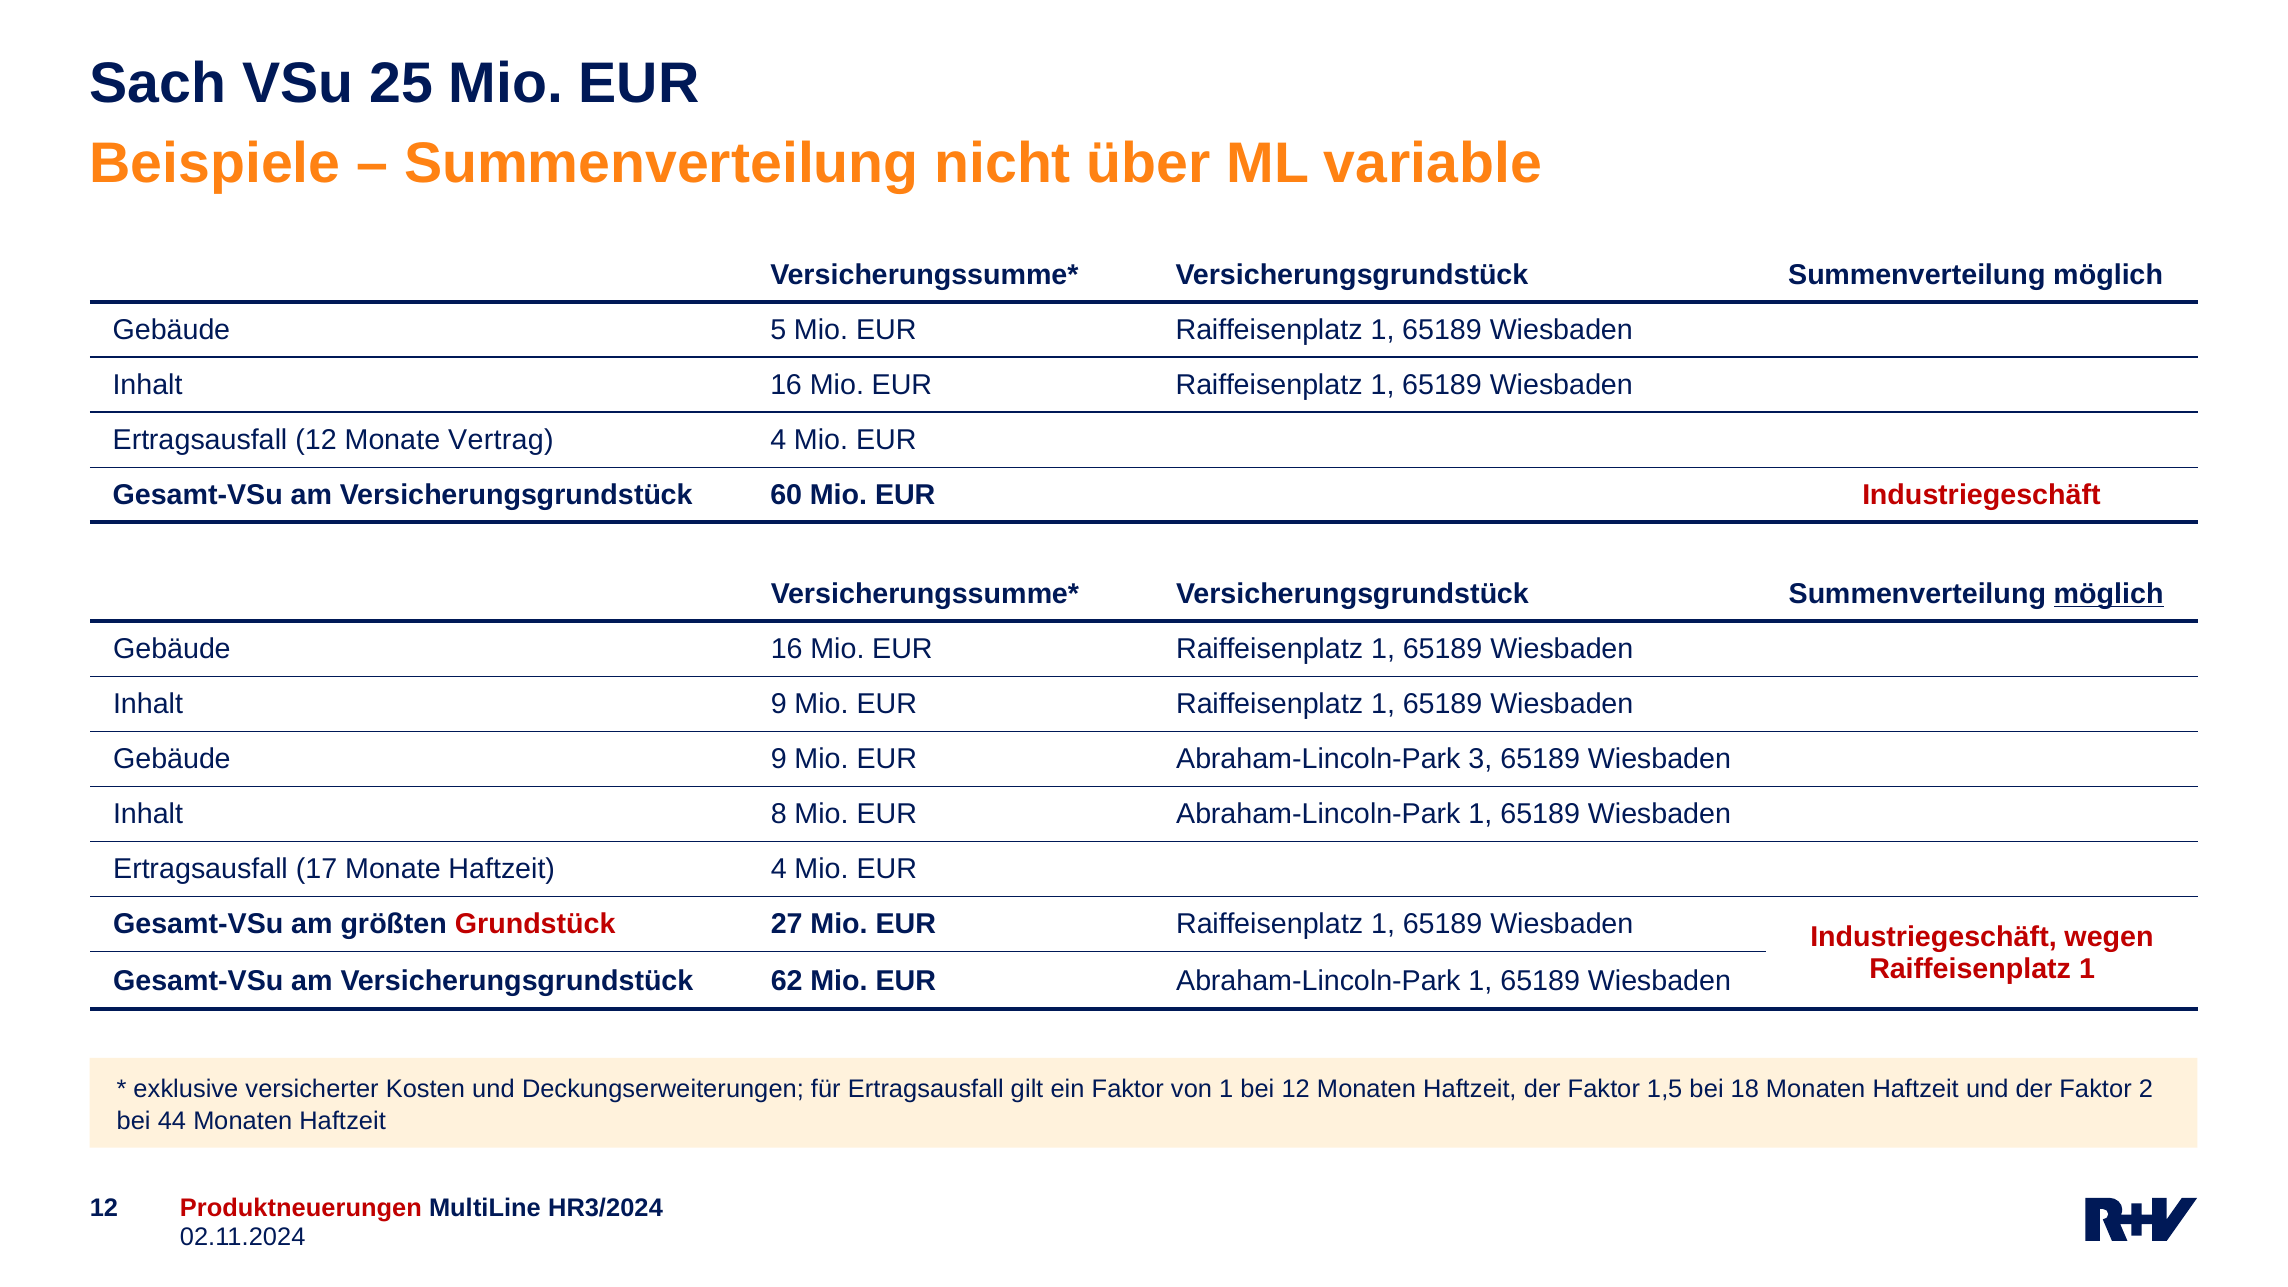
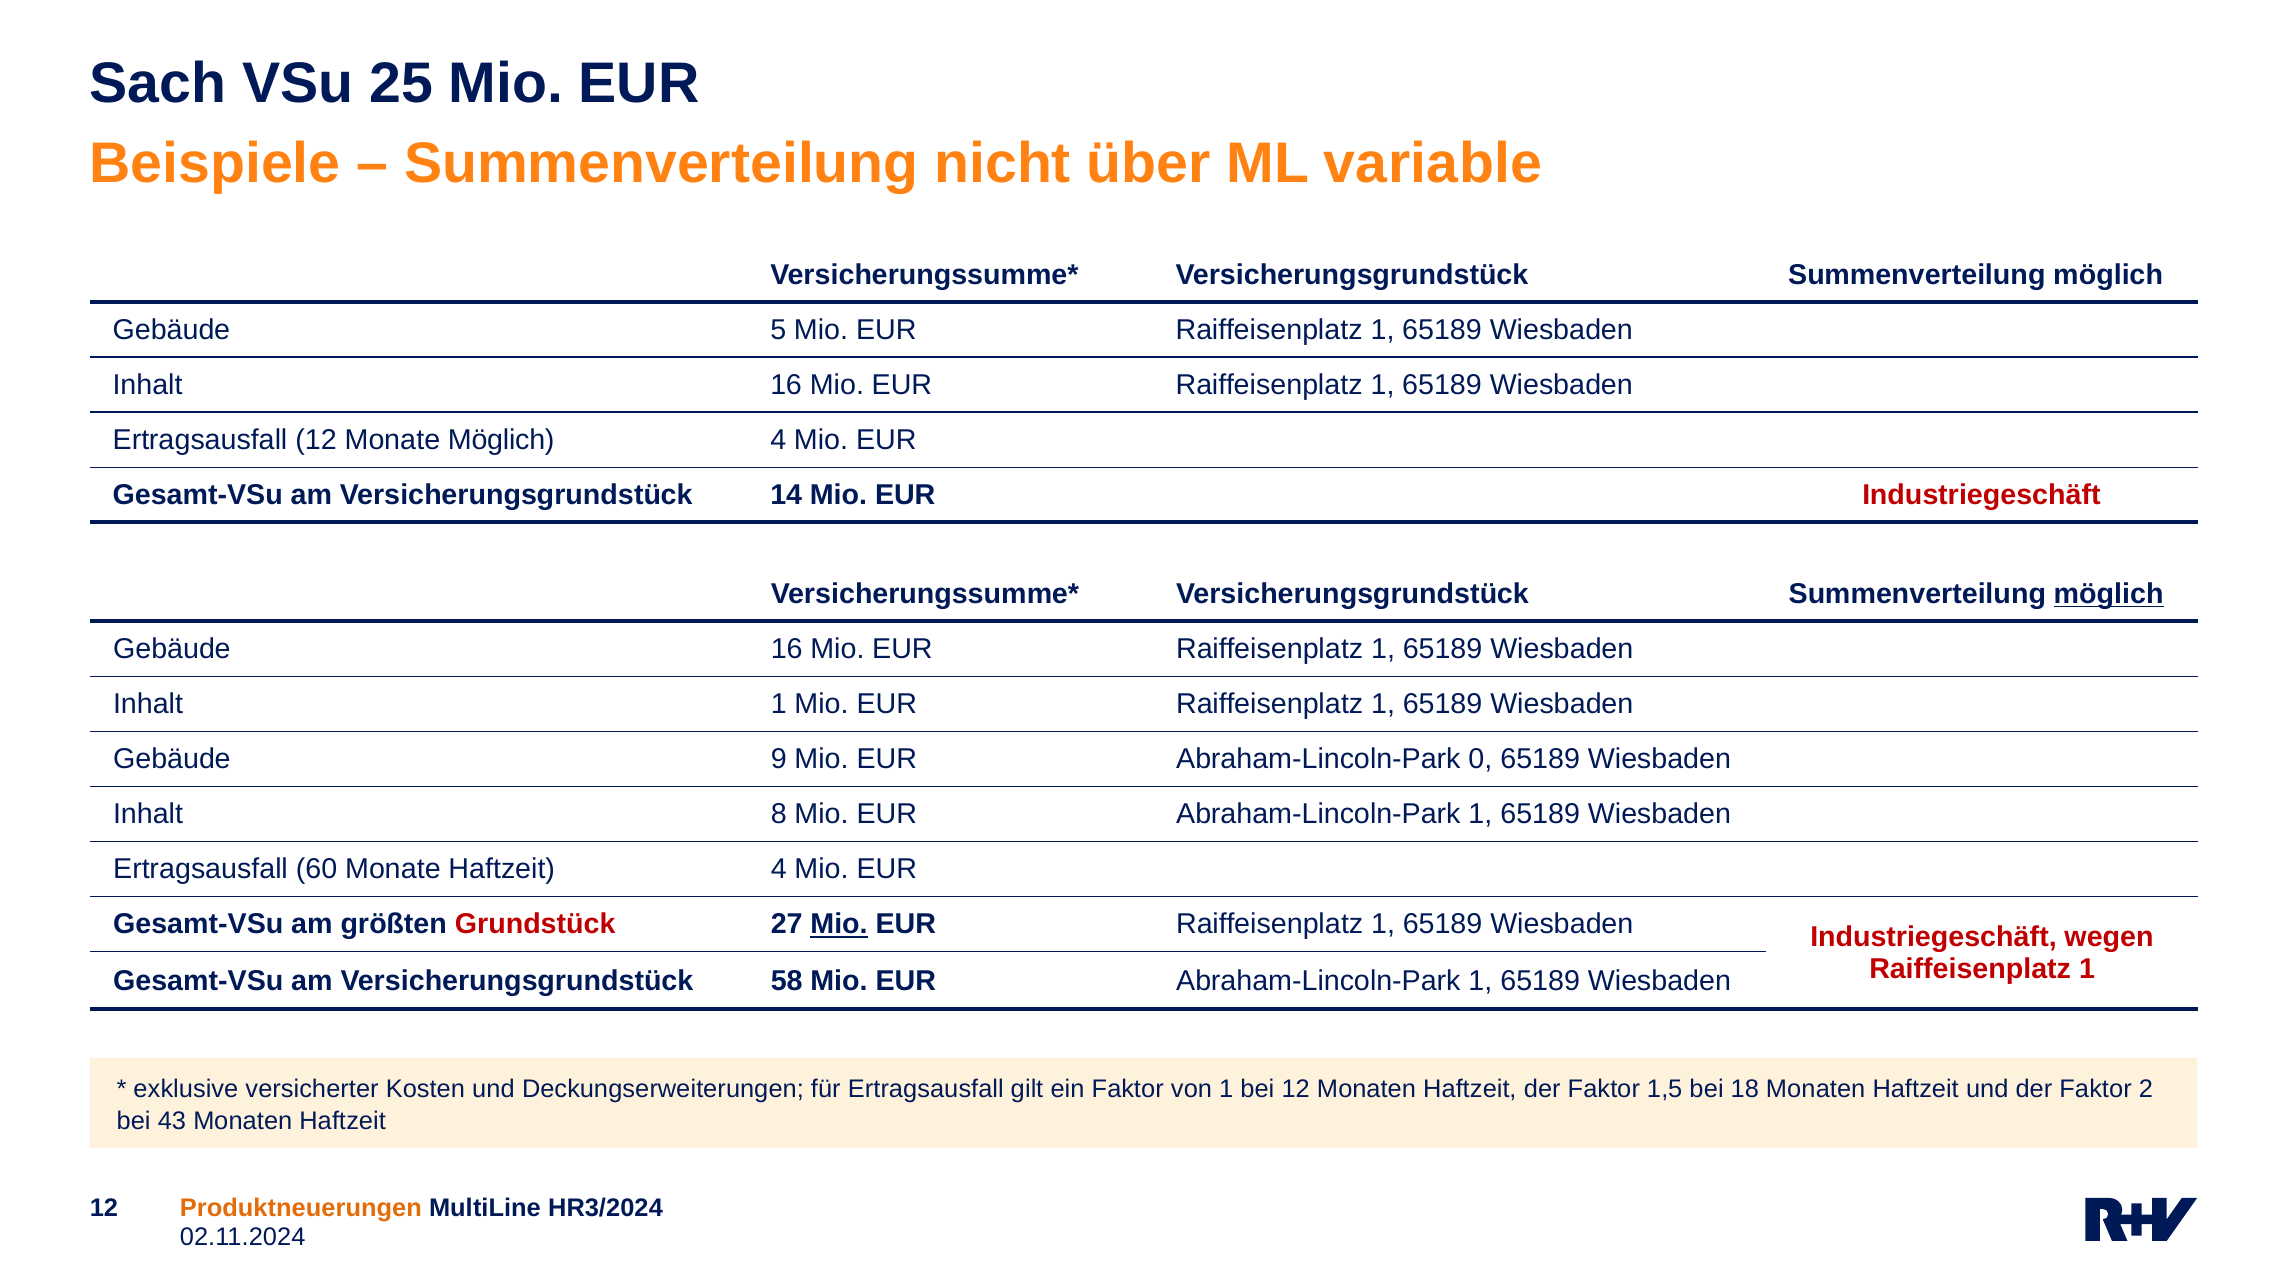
Monate Vertrag: Vertrag -> Möglich (501, 440)
60: 60 -> 14 (786, 495)
Inhalt 9: 9 -> 1 (779, 704)
3: 3 -> 0 (1480, 759)
17: 17 -> 60 (317, 870)
Mio underline: none -> present (839, 925)
62: 62 -> 58 (787, 981)
44: 44 -> 43 (172, 1121)
Produktneuerungen colour: red -> orange (301, 1209)
